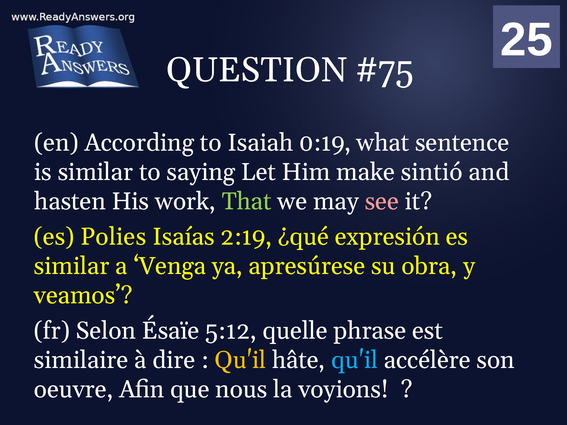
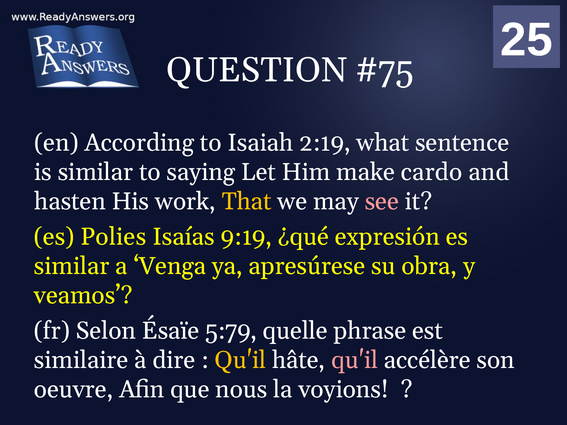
0:19: 0:19 -> 2:19 (325, 143)
sintió: sintió -> cardo (432, 172)
That colour: light green -> yellow (247, 201)
2:19: 2:19 -> 9:19 (246, 237)
5:12: 5:12 -> 5:79 (231, 331)
qu'il colour: light blue -> pink (355, 360)
